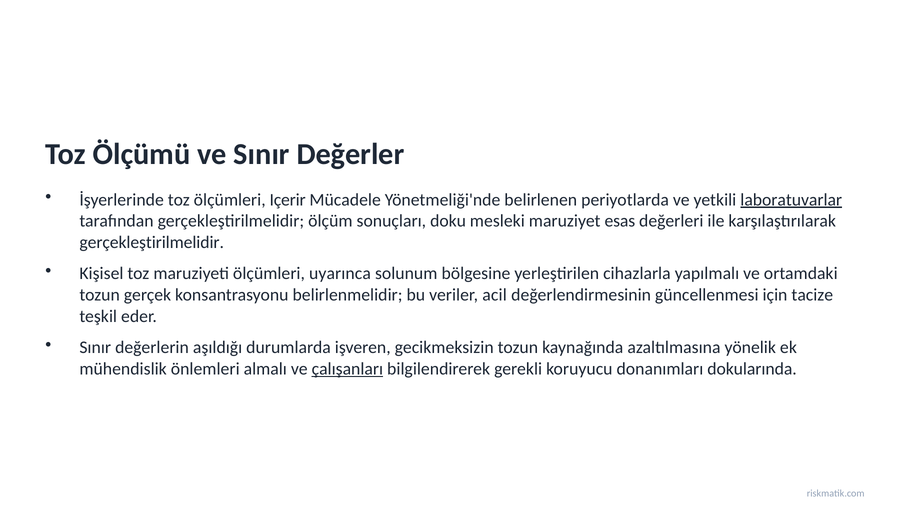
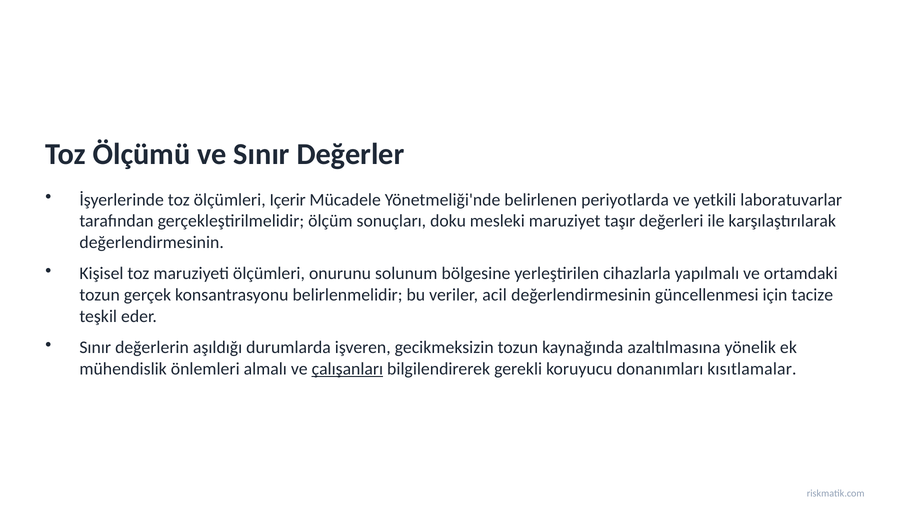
laboratuvarlar underline: present -> none (791, 200)
esas: esas -> taşır (620, 221)
gerçekleştirilmelidir: gerçekleştirilmelidir -> değerlendirmesinin (152, 242)
uyarınca: uyarınca -> onurunu (340, 274)
dokularında: dokularında -> kısıtlamalar (752, 369)
